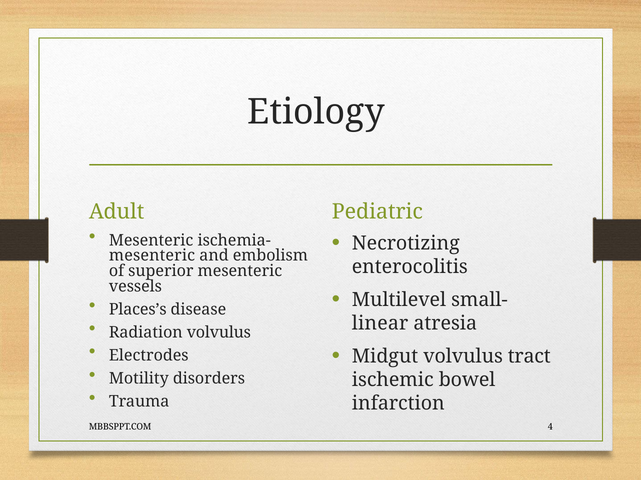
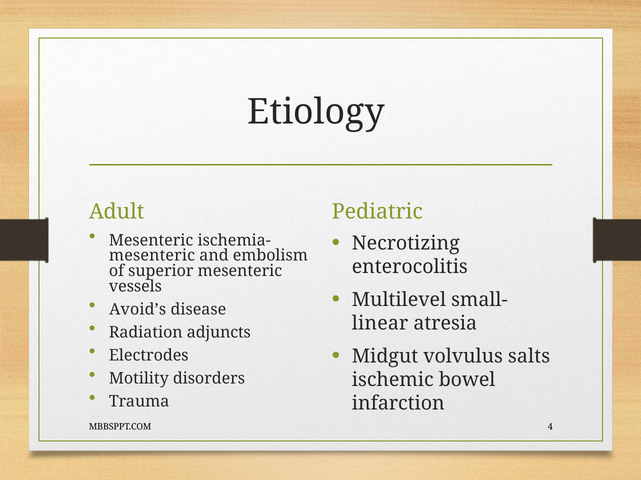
Places’s: Places’s -> Avoid’s (138, 310)
Radiation volvulus: volvulus -> adjuncts (219, 333)
tract: tract -> salts (529, 357)
